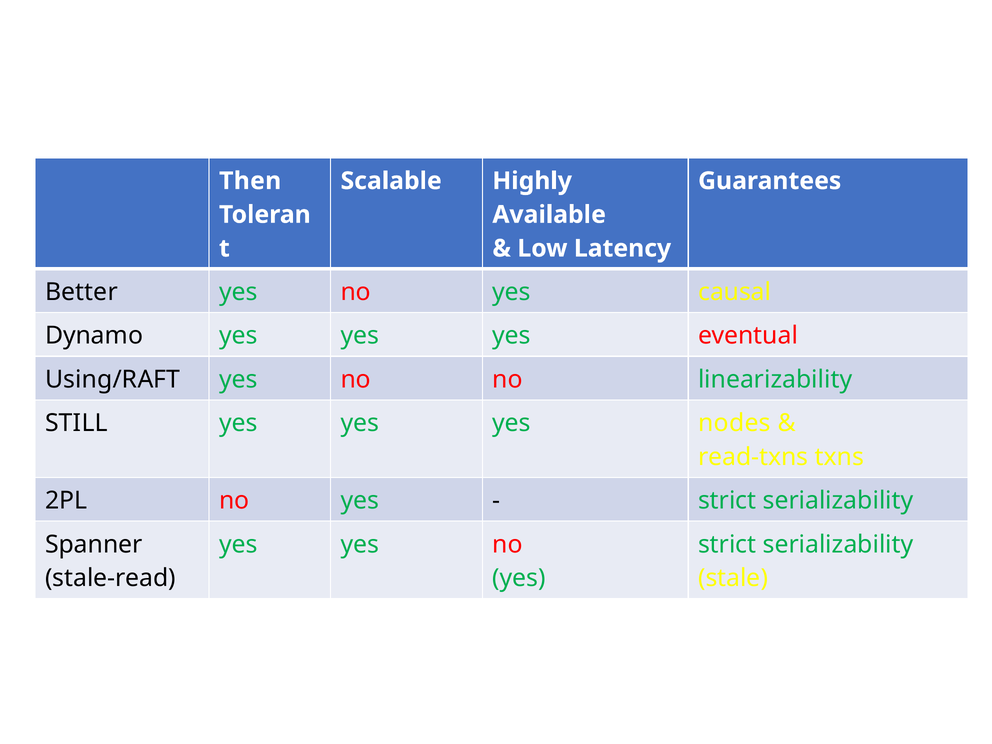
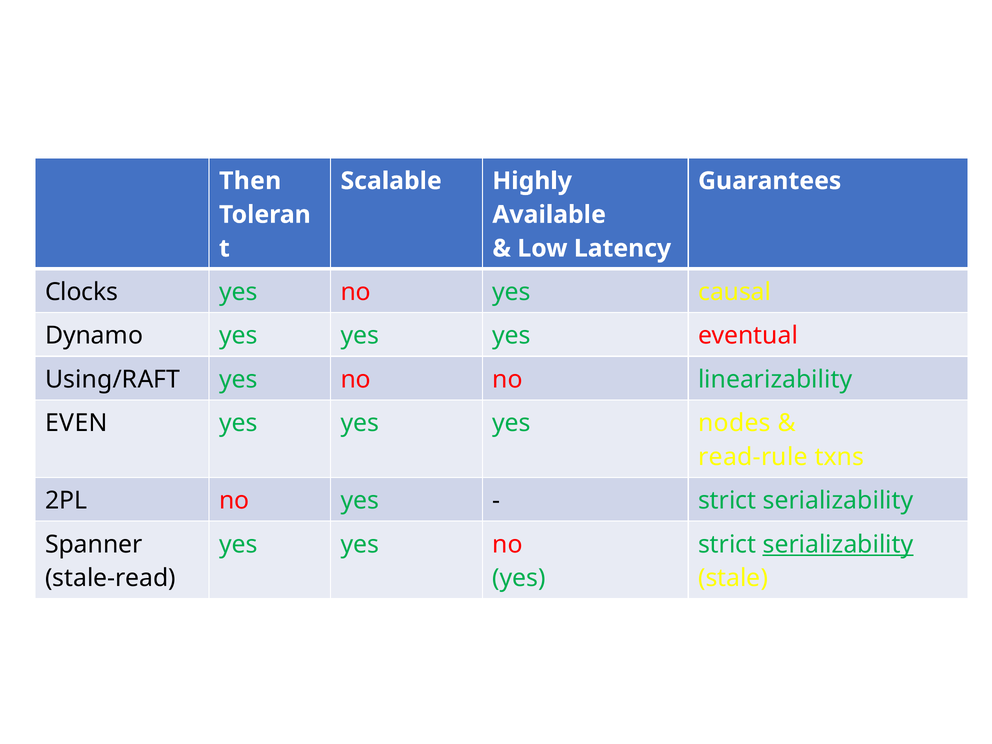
Better: Better -> Clocks (82, 292)
STILL: STILL -> EVEN (76, 423)
read-txns: read-txns -> read-rule (753, 457)
serializability underline: none -> present (838, 544)
